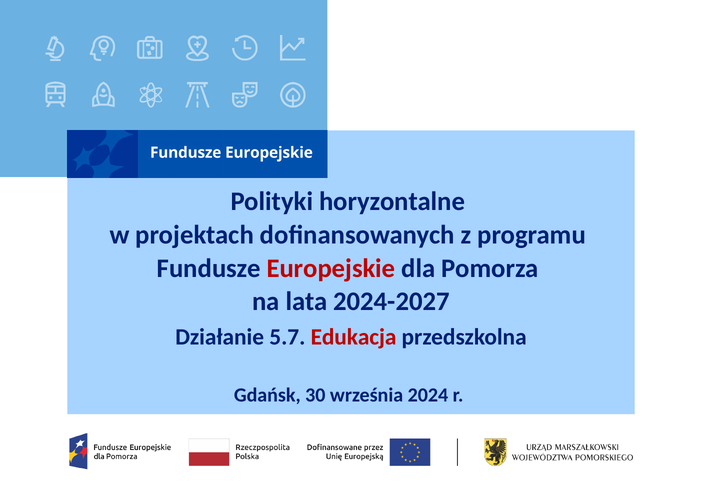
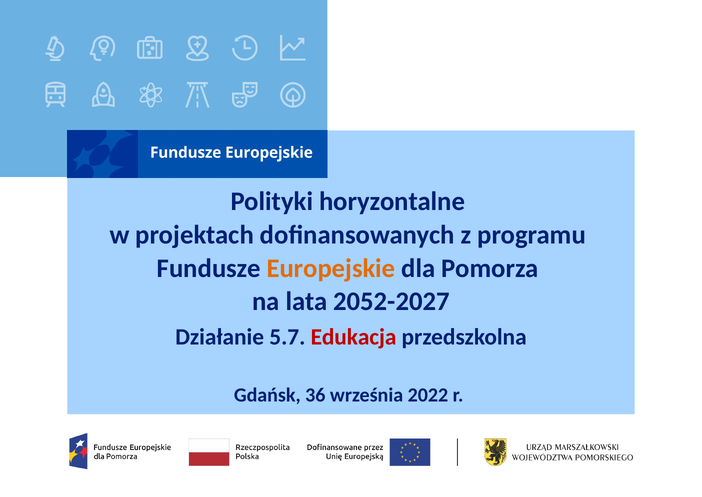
Europejskie colour: red -> orange (331, 268)
2024-2027: 2024-2027 -> 2052-2027 (391, 301)
30: 30 -> 36 (315, 394)
2024: 2024 -> 2022 (428, 394)
